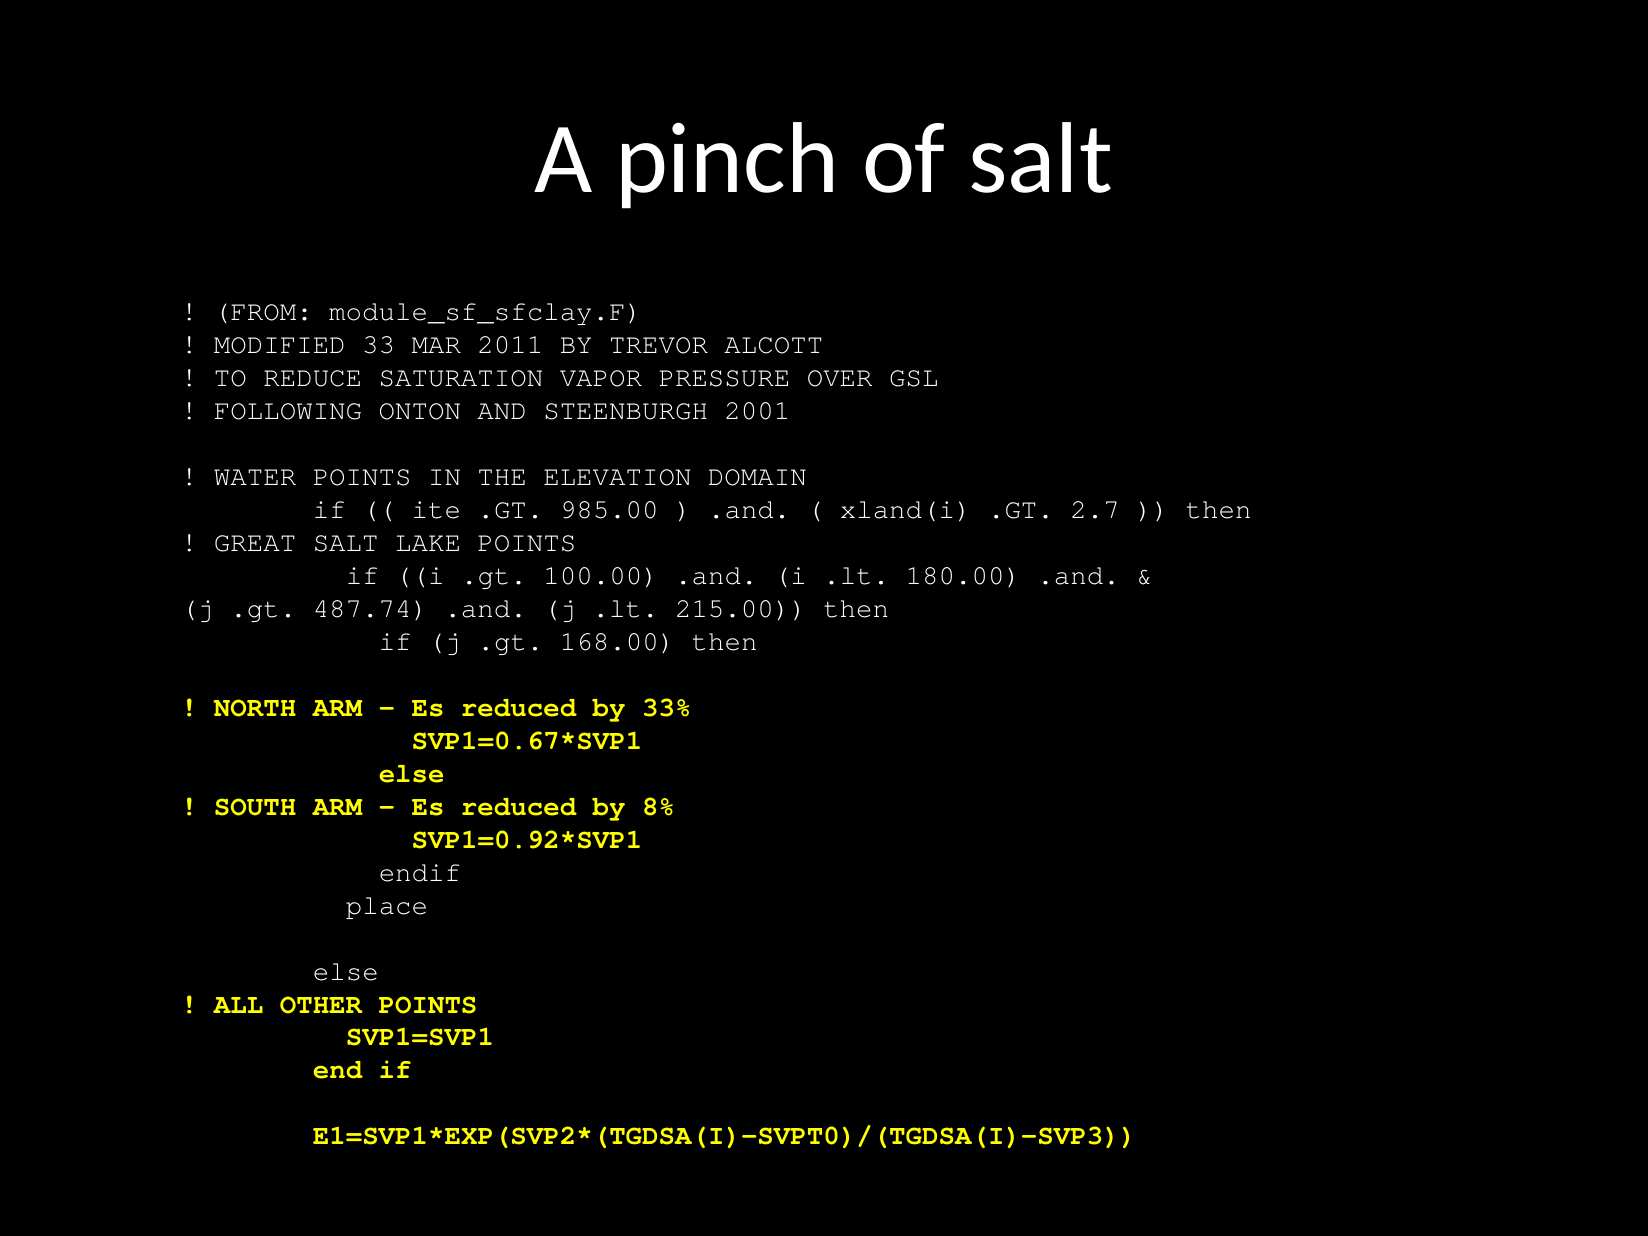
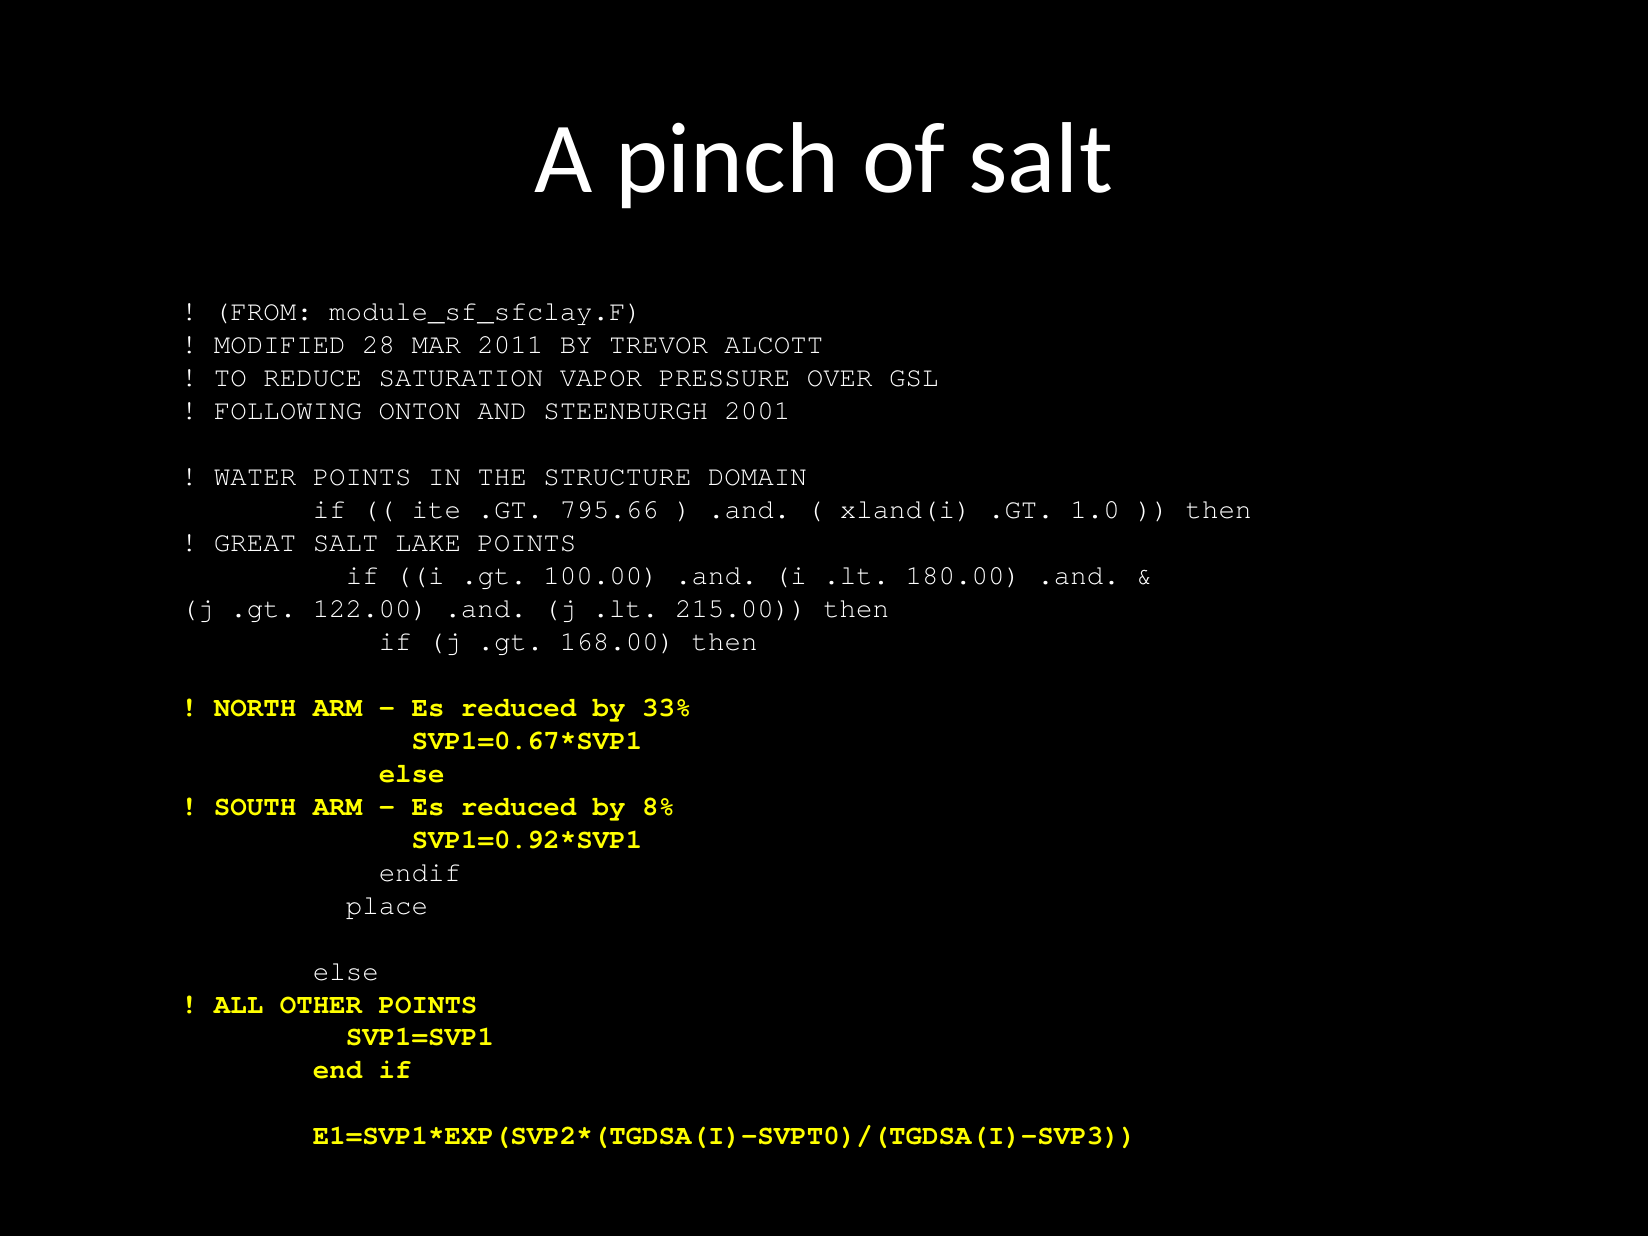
33: 33 -> 28 (379, 345)
ELEVATION: ELEVATION -> STRUCTURE (617, 477)
985.00: 985.00 -> 795.66 (609, 510)
2.7: 2.7 -> 1.0 (1095, 510)
487.74: 487.74 -> 122.00 (370, 608)
